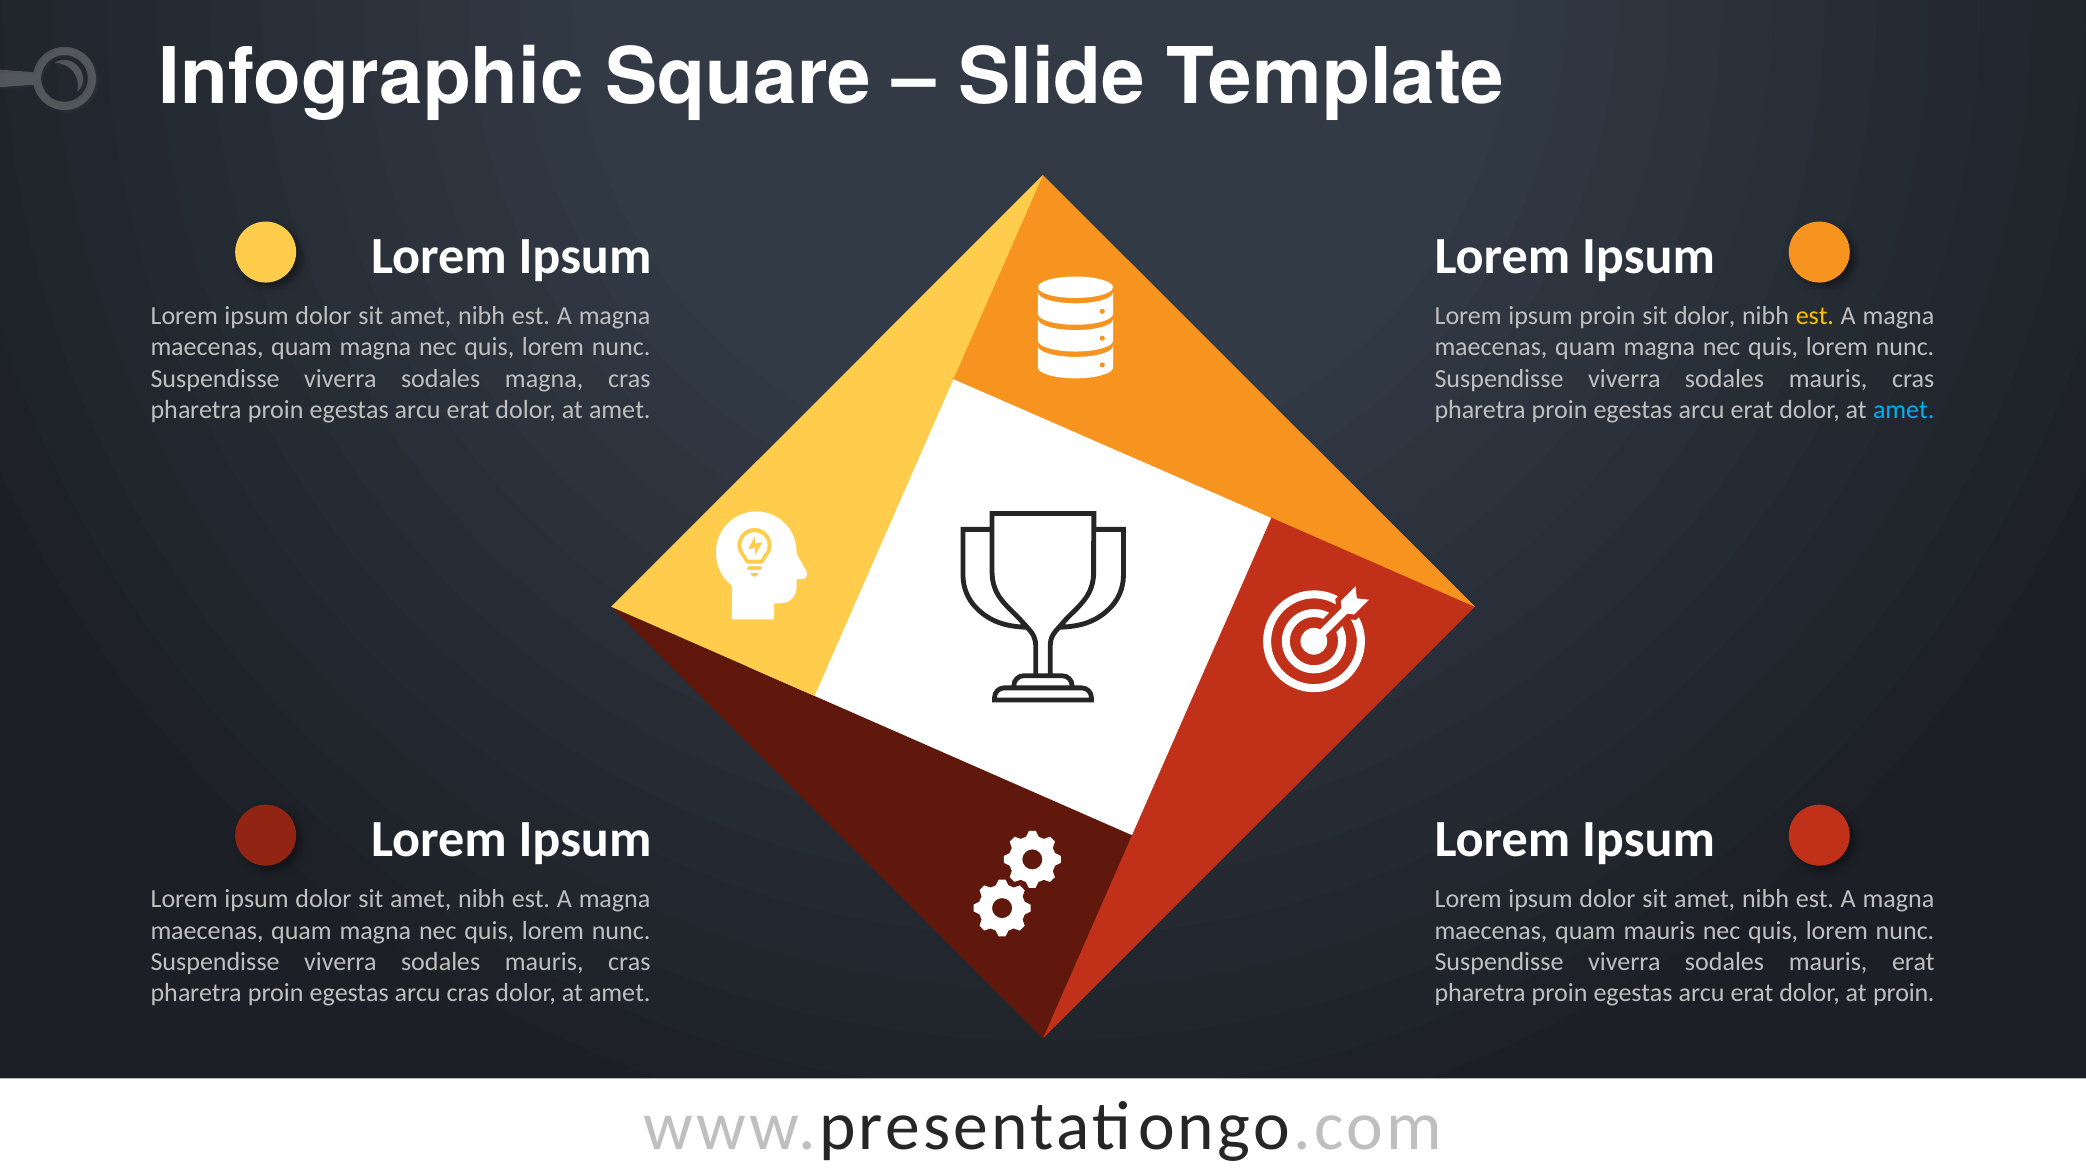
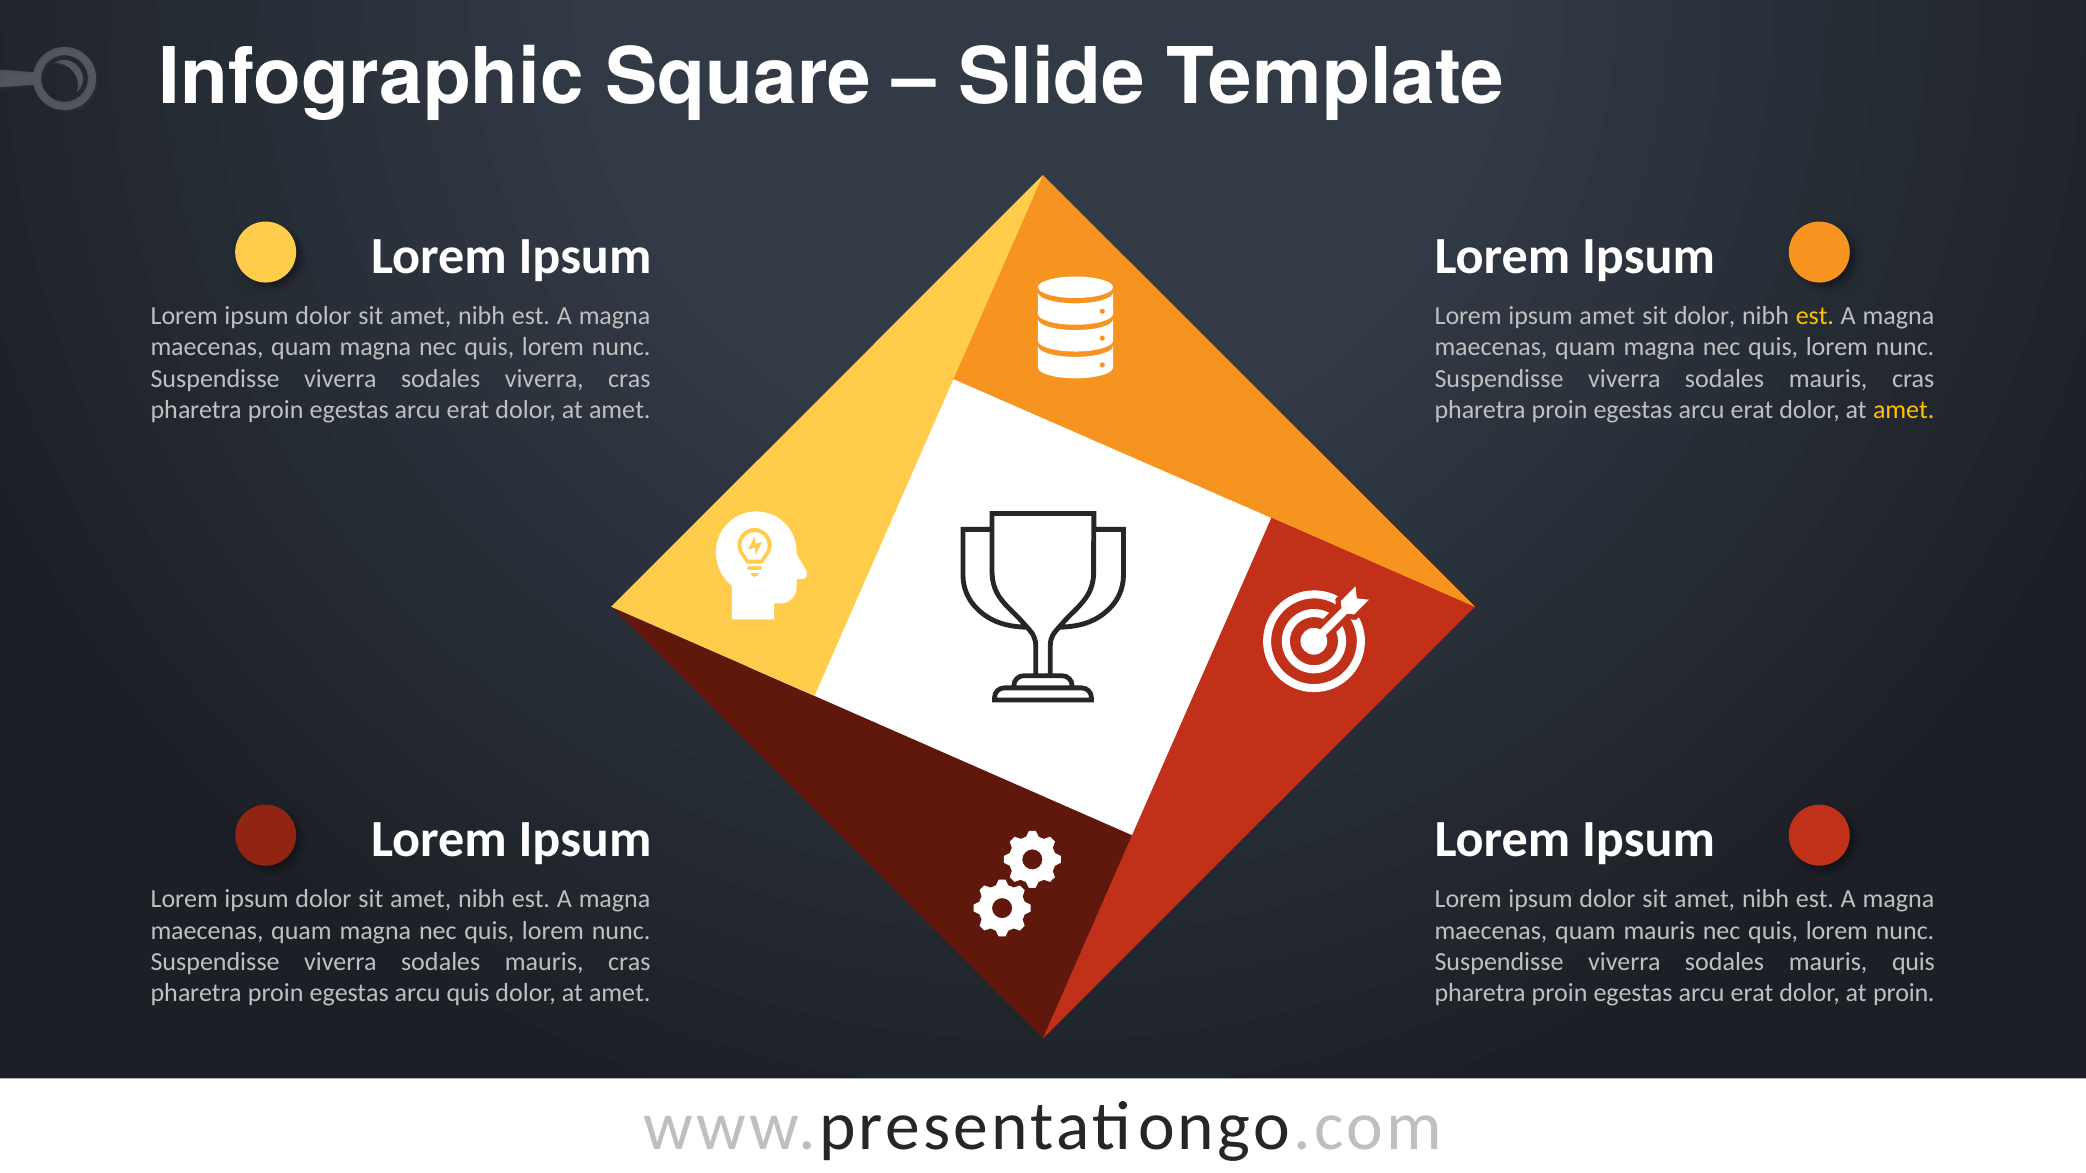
ipsum proin: proin -> amet (1607, 316)
sodales magna: magna -> viverra (544, 379)
amet colour: light blue -> yellow (1904, 410)
mauris erat: erat -> quis (1913, 962)
arcu cras: cras -> quis (468, 994)
